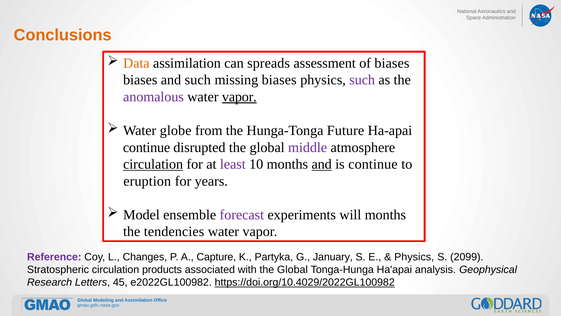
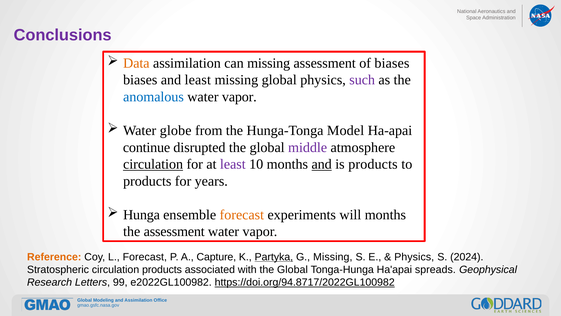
Conclusions colour: orange -> purple (63, 35)
can spreads: spreads -> missing (269, 63)
and such: such -> least (198, 80)
missing biases: biases -> global (279, 80)
anomalous colour: purple -> blue (154, 97)
vapor underline: present -> none (239, 97)
Future: Future -> Model (346, 130)
is continue: continue -> products (373, 164)
eruption: eruption -> products (147, 181)
Model: Model -> Hunga (142, 214)
forecast colour: purple -> orange (242, 214)
the tendencies: tendencies -> assessment (174, 231)
Reference colour: purple -> orange (54, 257)
L Changes: Changes -> Forecast (145, 257)
Partyka underline: none -> present (274, 257)
G January: January -> Missing (333, 257)
2099: 2099 -> 2024 (467, 257)
analysis: analysis -> spreads (435, 269)
45: 45 -> 99 (120, 282)
https://doi.org/10.4029/2022GL100982: https://doi.org/10.4029/2022GL100982 -> https://doi.org/94.8717/2022GL100982 (305, 282)
